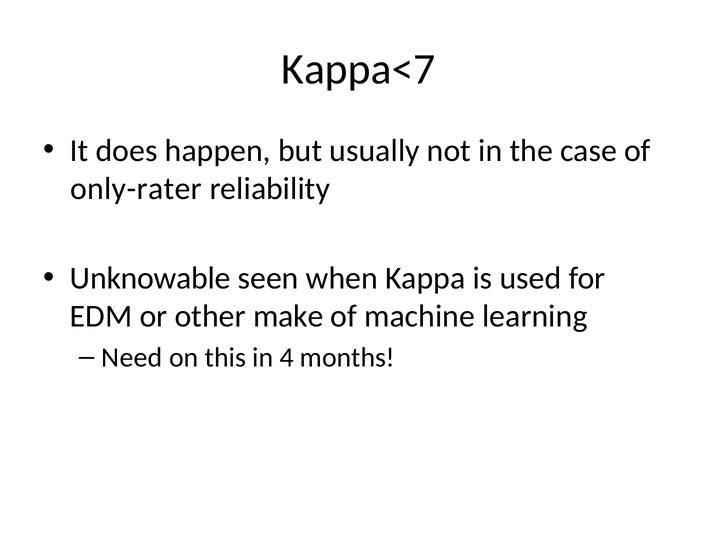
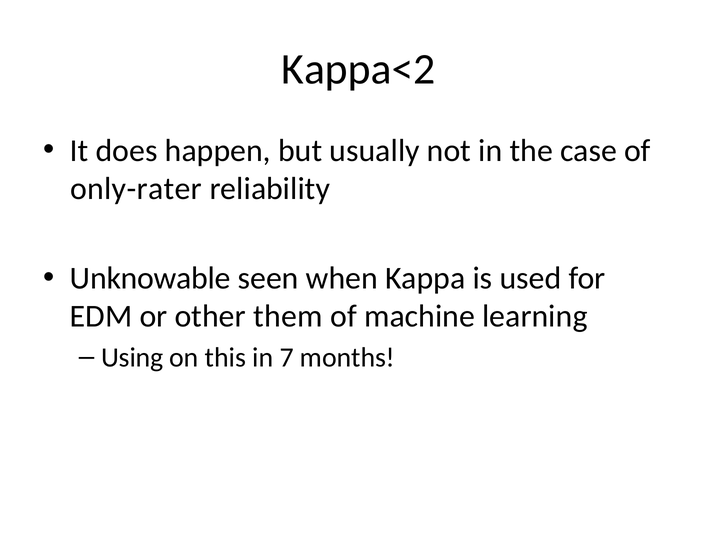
Kappa<7: Kappa<7 -> Kappa<2 (358, 69)
make: make -> them (288, 316)
Need: Need -> Using (132, 357)
4: 4 -> 7 (287, 357)
